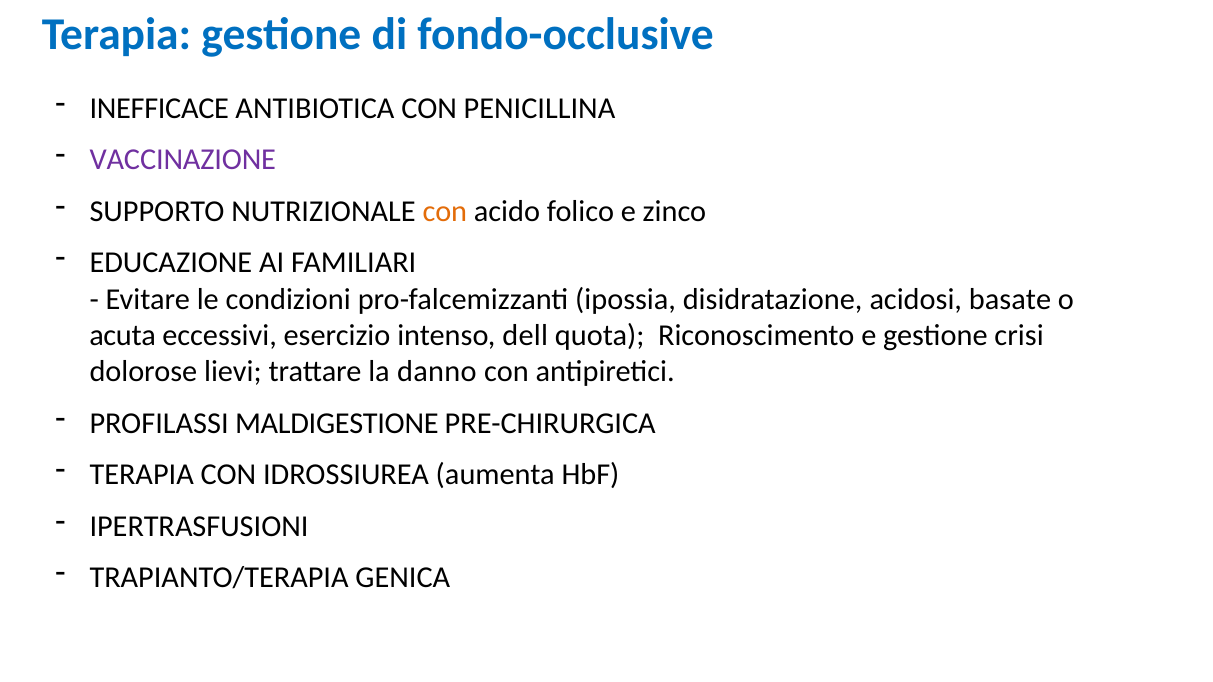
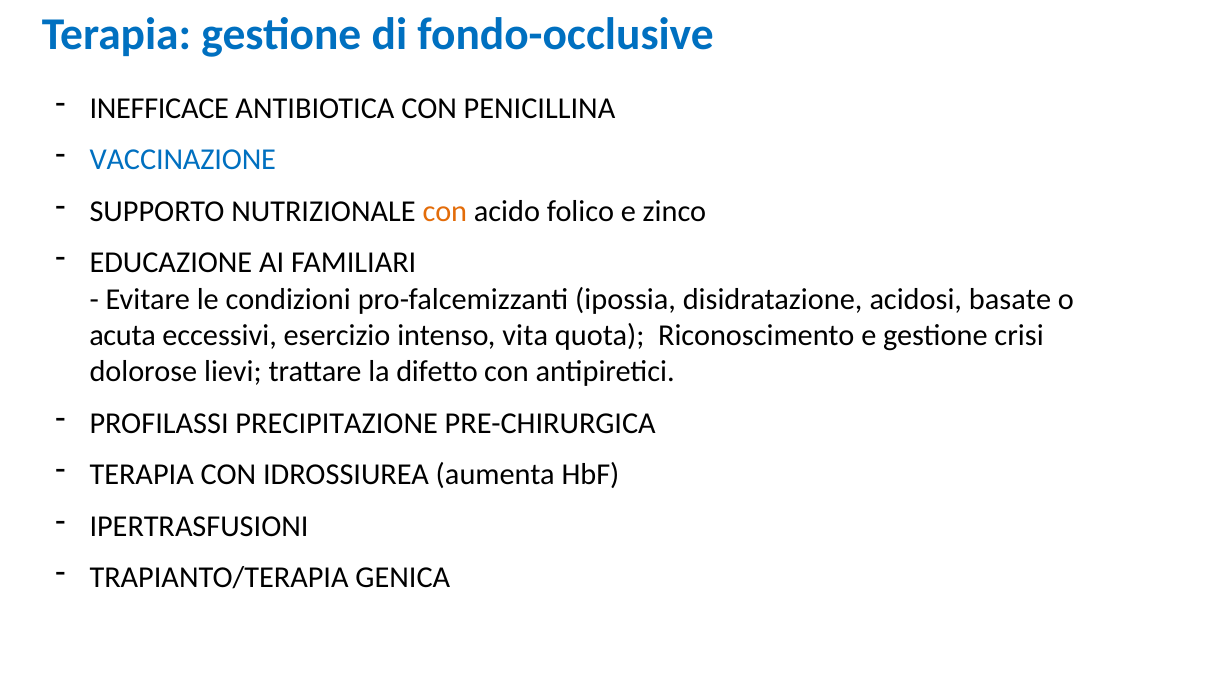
VACCINAZIONE colour: purple -> blue (183, 160)
dell: dell -> vita (525, 336)
danno: danno -> difetto (437, 372)
MALDIGESTIONE: MALDIGESTIONE -> PRECIPITAZIONE (337, 424)
